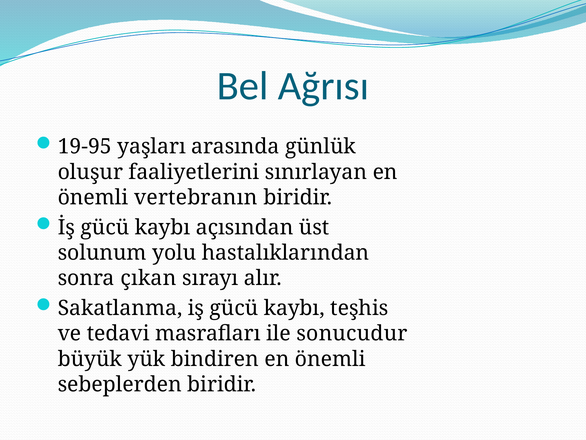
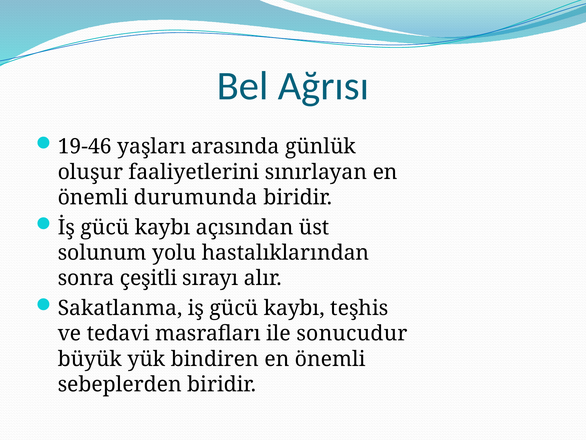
19-95: 19-95 -> 19-46 (85, 147)
vertebranın: vertebranın -> durumunda (196, 197)
çıkan: çıkan -> çeşitli (149, 278)
